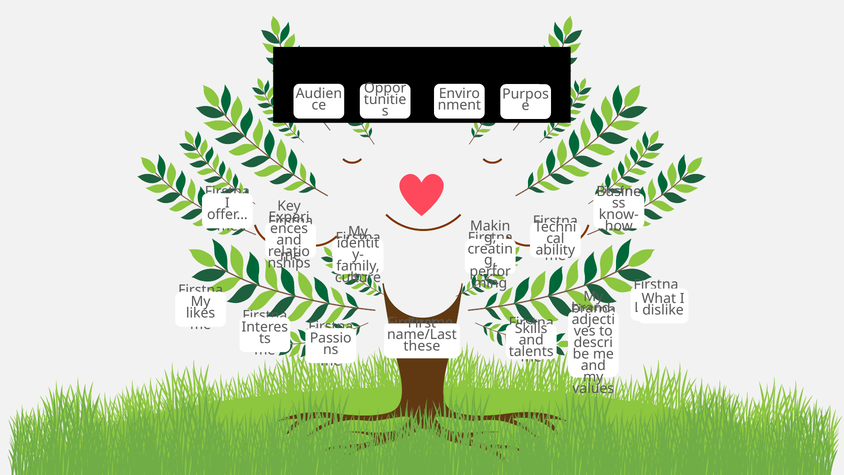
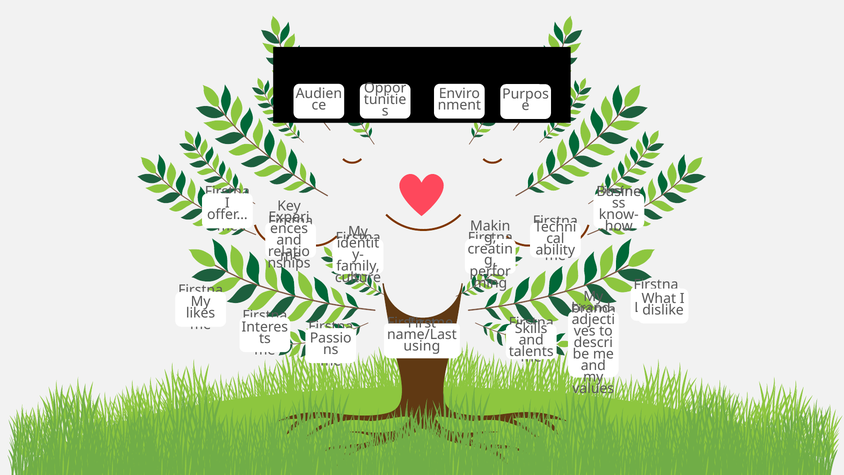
these: these -> using (422, 346)
